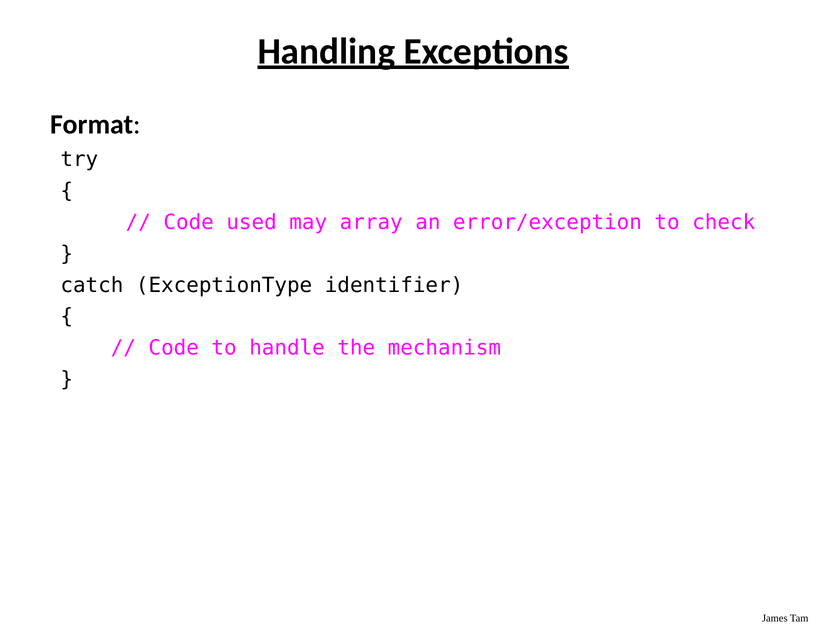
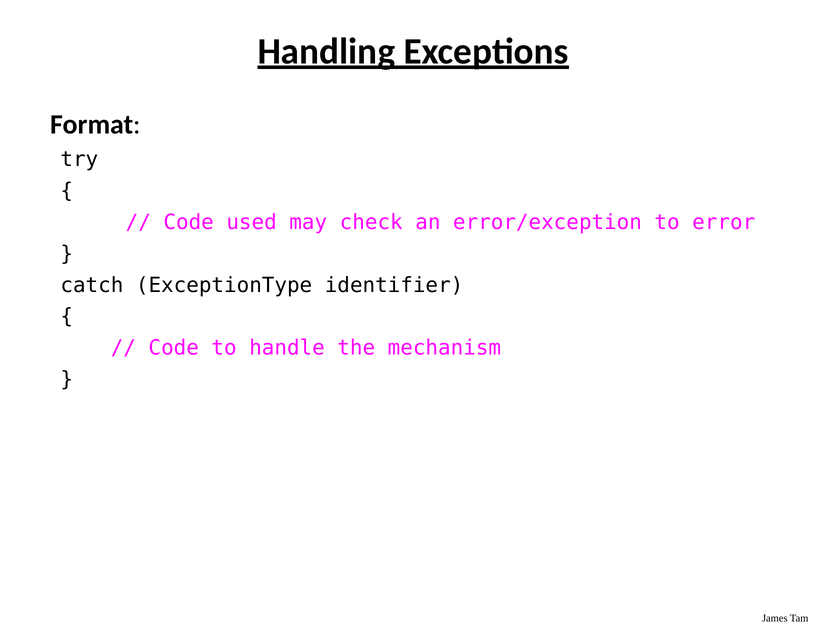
array: array -> check (371, 222)
check: check -> error (724, 222)
